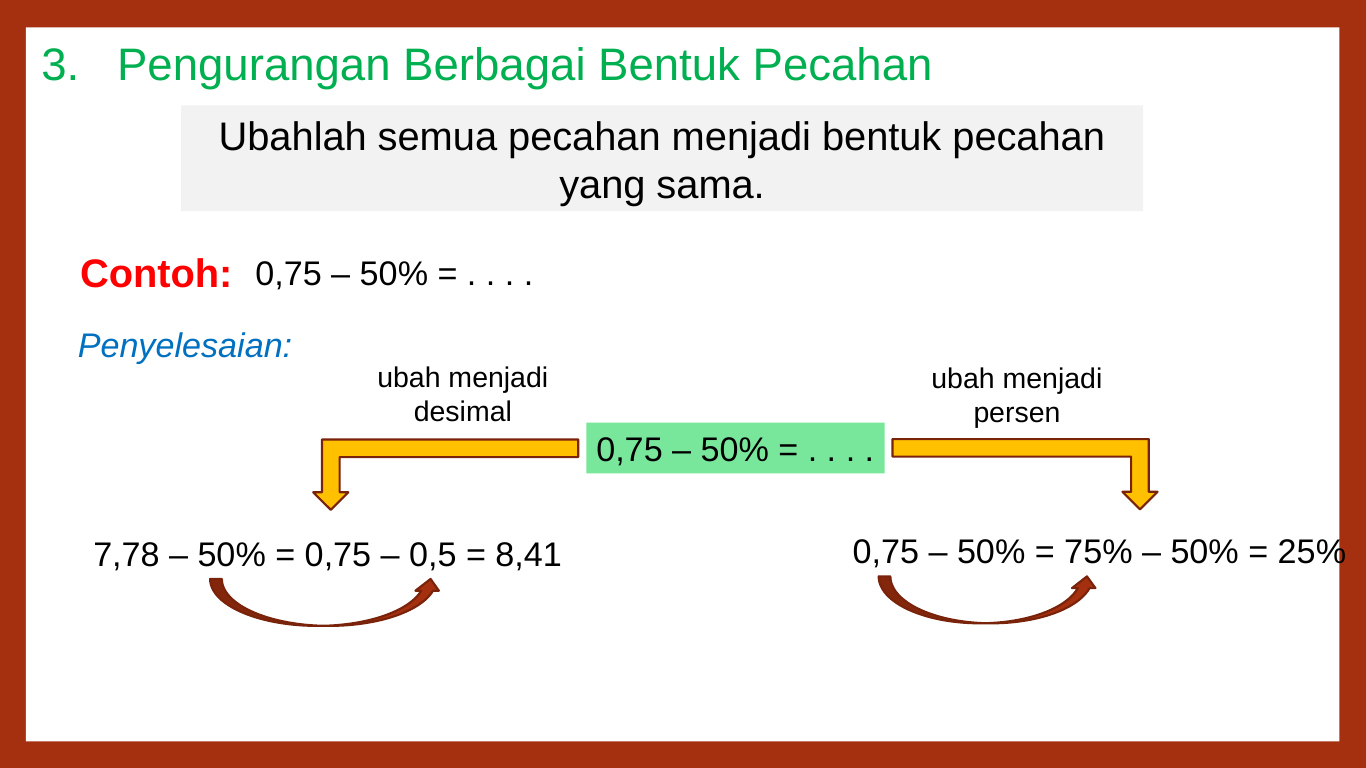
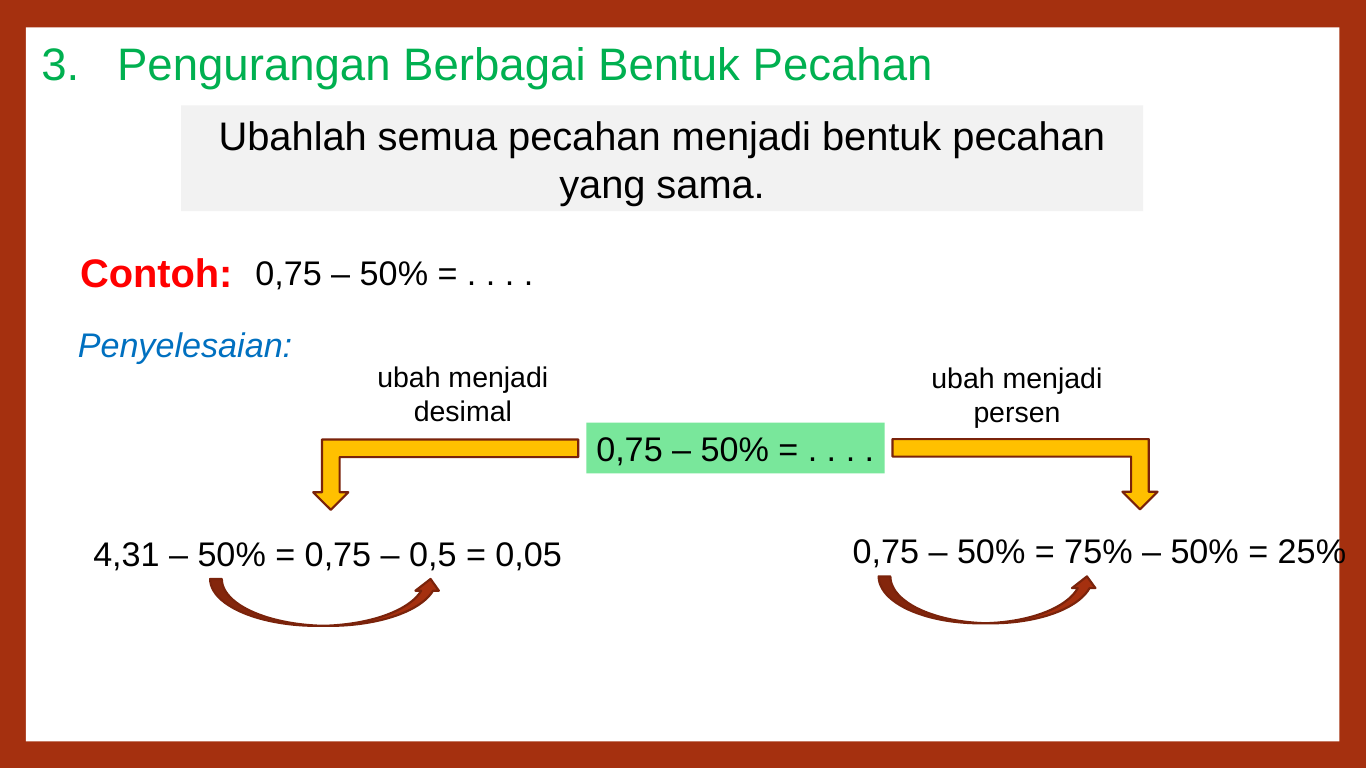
7,78: 7,78 -> 4,31 (126, 556)
8,41: 8,41 -> 0,05 (529, 556)
